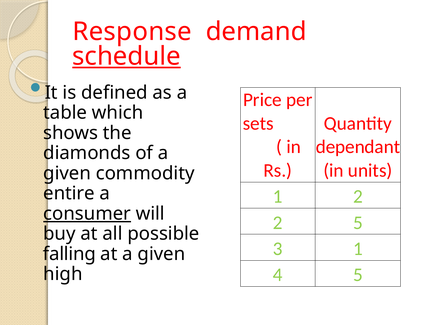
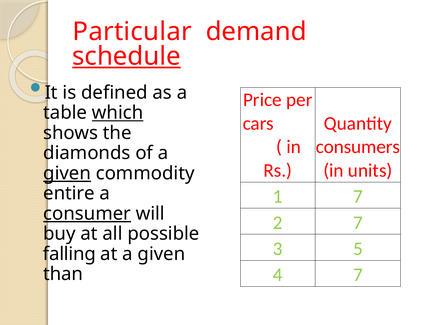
Response: Response -> Particular (132, 32)
which underline: none -> present (118, 113)
sets: sets -> cars (258, 123)
dependant: dependant -> consumers (358, 147)
given underline: none -> present (67, 173)
1 2: 2 -> 7 (358, 196)
2 5: 5 -> 7 (358, 223)
3 1: 1 -> 5 (358, 249)
4 5: 5 -> 7 (358, 275)
high: high -> than (63, 274)
